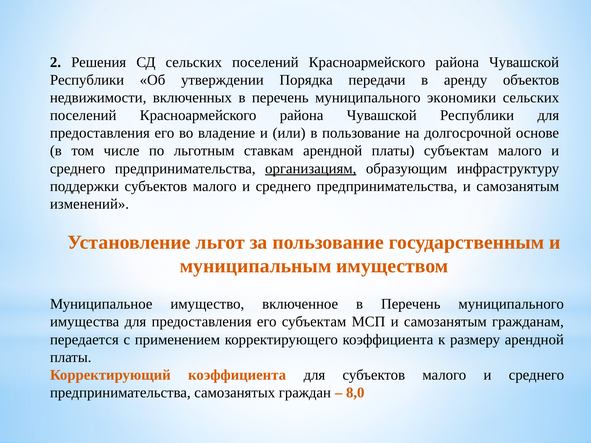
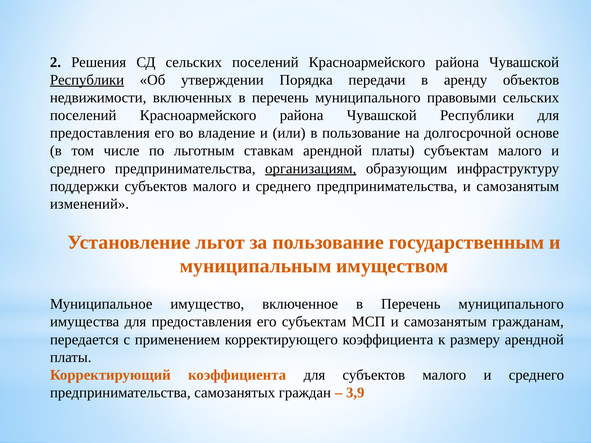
Республики underline: none -> present (87, 80)
экономики: экономики -> правовыми (462, 98)
8,0: 8,0 -> 3,9 (355, 393)
